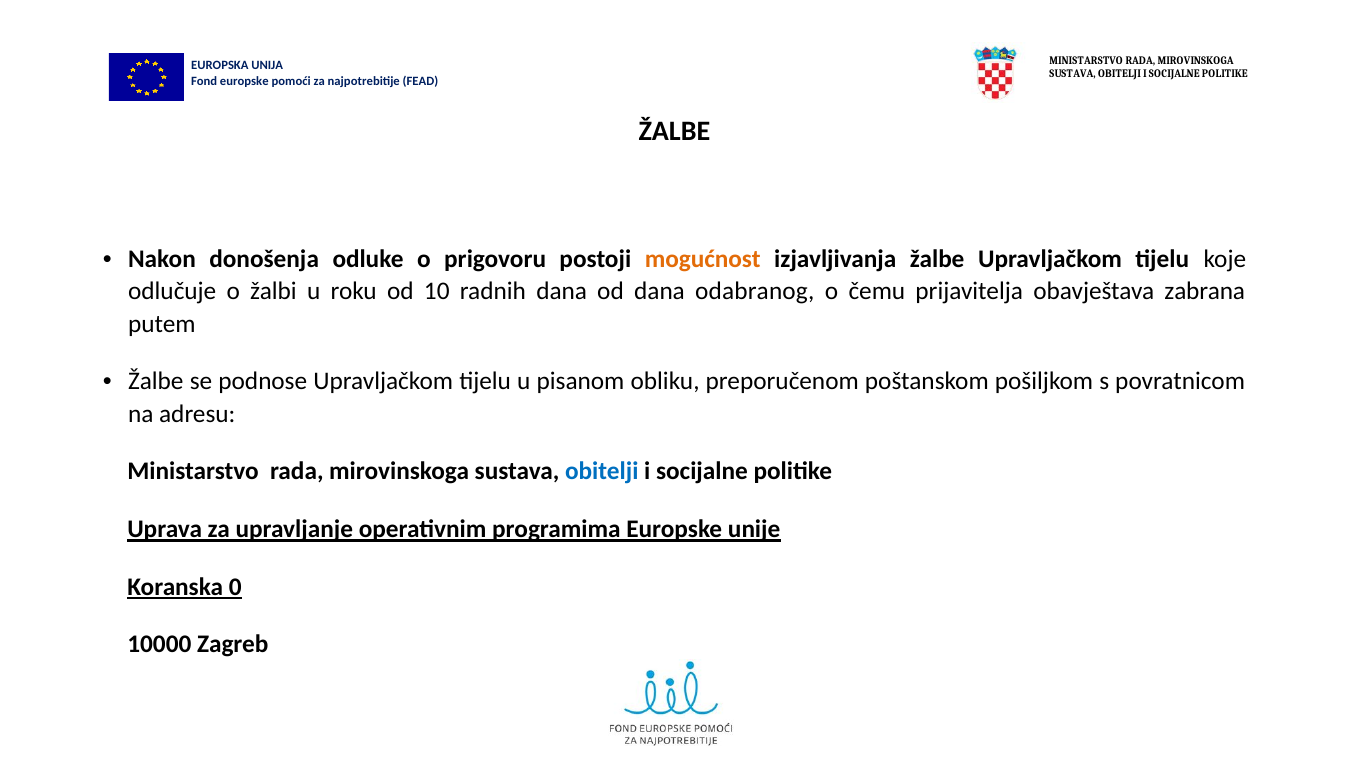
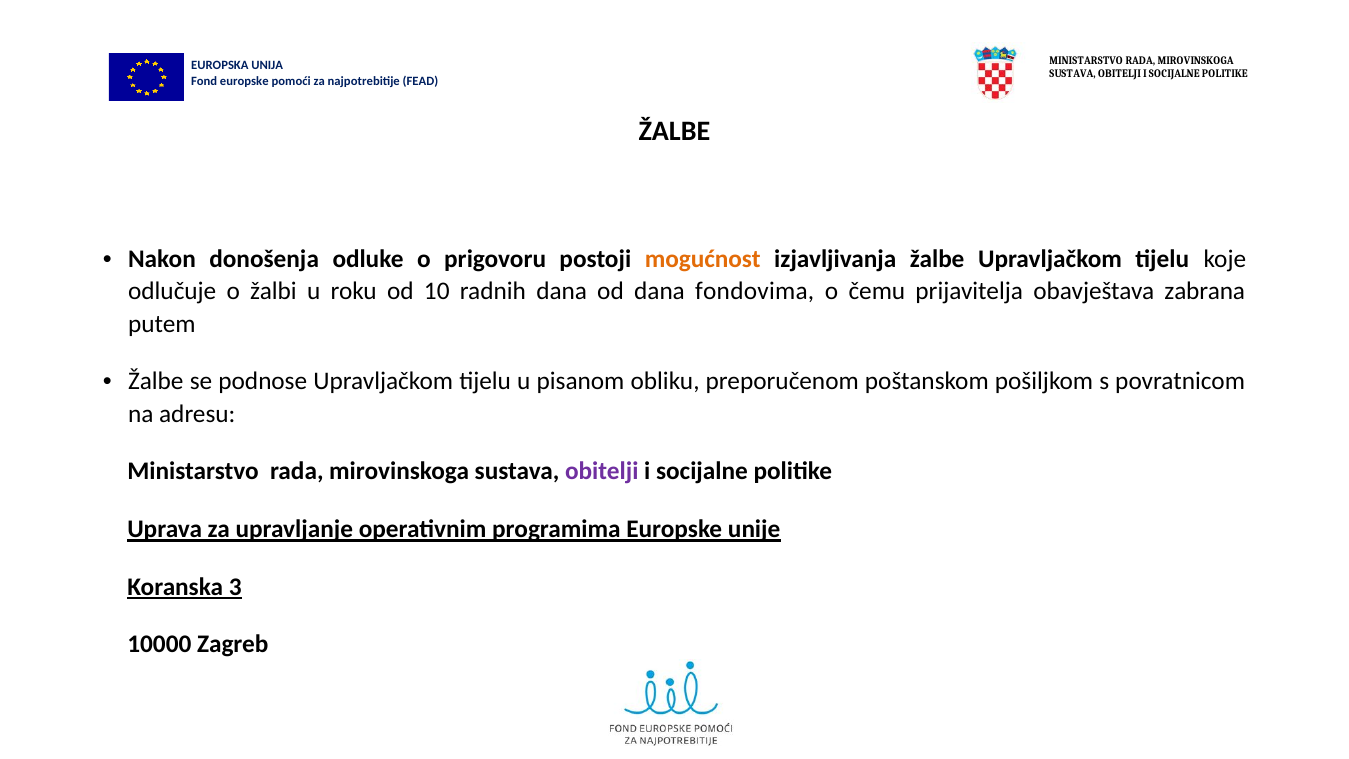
odabranog: odabranog -> fondovima (755, 291)
obitelji colour: blue -> purple (602, 471)
0: 0 -> 3 (235, 587)
